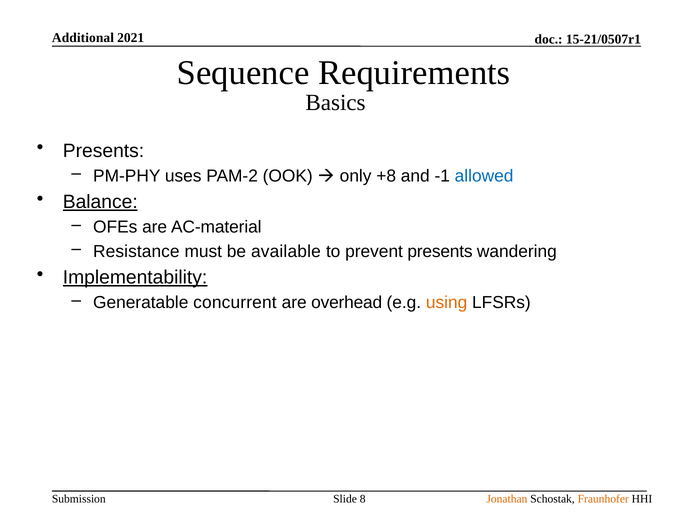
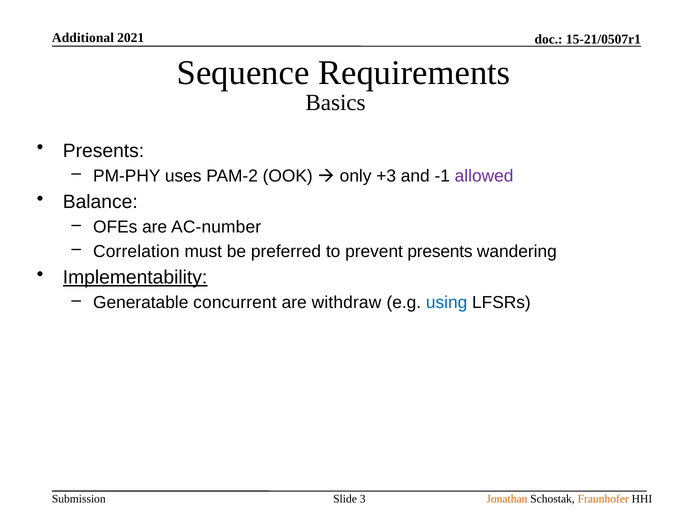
+8: +8 -> +3 (386, 176)
allowed colour: blue -> purple (484, 176)
Balance underline: present -> none (100, 202)
AC-material: AC-material -> AC-number (216, 227)
Resistance: Resistance -> Correlation (136, 251)
available: available -> preferred (286, 251)
overhead: overhead -> withdraw (347, 303)
using colour: orange -> blue (447, 303)
8: 8 -> 3 (363, 498)
